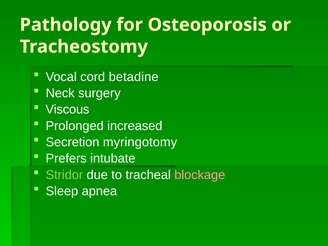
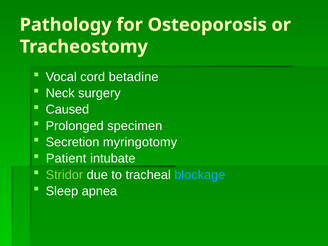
Viscous: Viscous -> Caused (67, 109)
increased: increased -> specimen (135, 126)
Prefers: Prefers -> Patient (66, 158)
blockage colour: pink -> light blue (200, 175)
